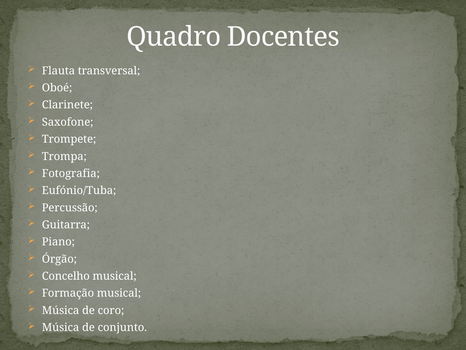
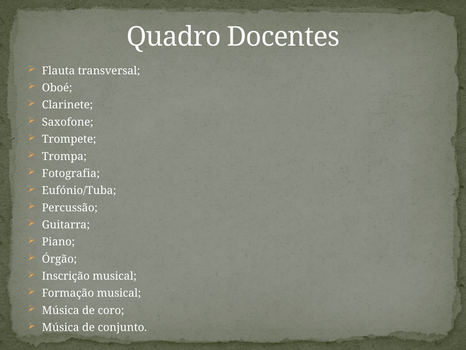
Concelho: Concelho -> Inscrição (66, 276)
